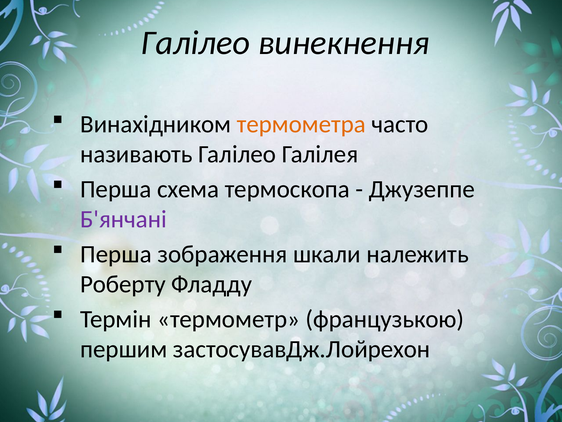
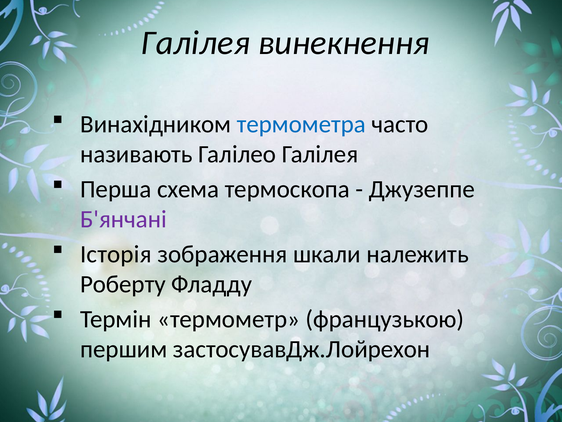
Галілео: Галілео -> Галілея (195, 43)
термометра colour: orange -> blue (301, 124)
Перша: Перша -> Історія (116, 254)
